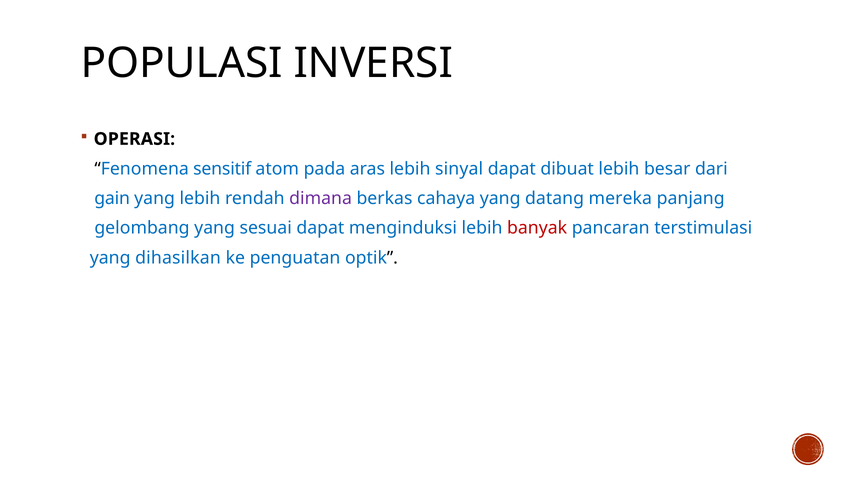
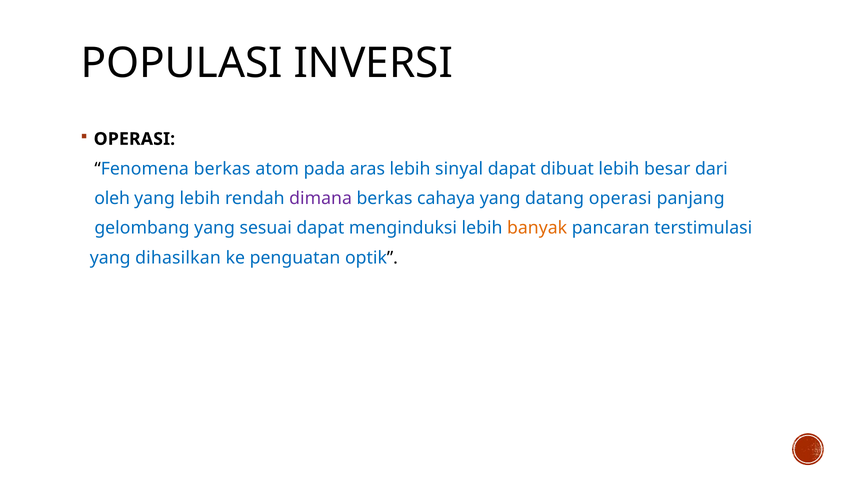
Fenomena sensitif: sensitif -> berkas (222, 168)
gain: gain -> oleh (112, 198)
datang mereka: mereka -> operasi (620, 198)
banyak colour: red -> orange (537, 228)
